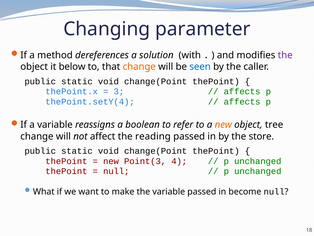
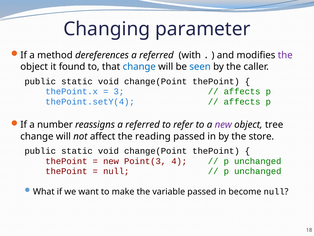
dereferences a solution: solution -> referred (156, 55)
below: below -> found (72, 67)
change colour: orange -> blue (139, 67)
a variable: variable -> number (55, 125)
reassigns a boolean: boolean -> referred (143, 125)
new colour: orange -> purple (223, 125)
